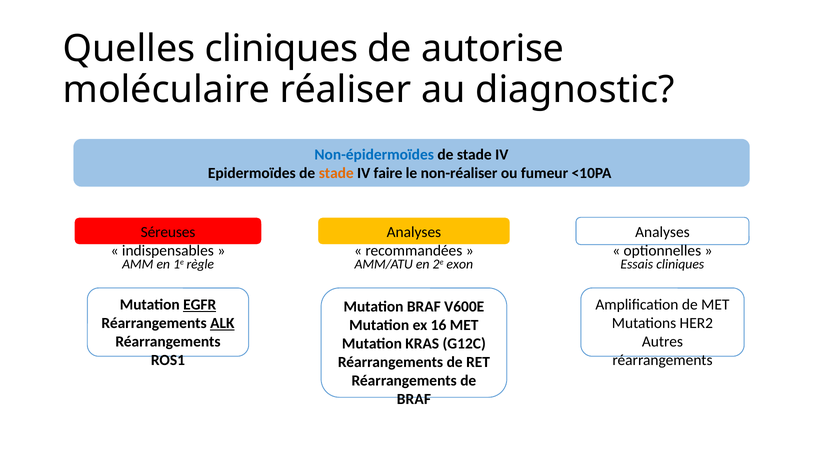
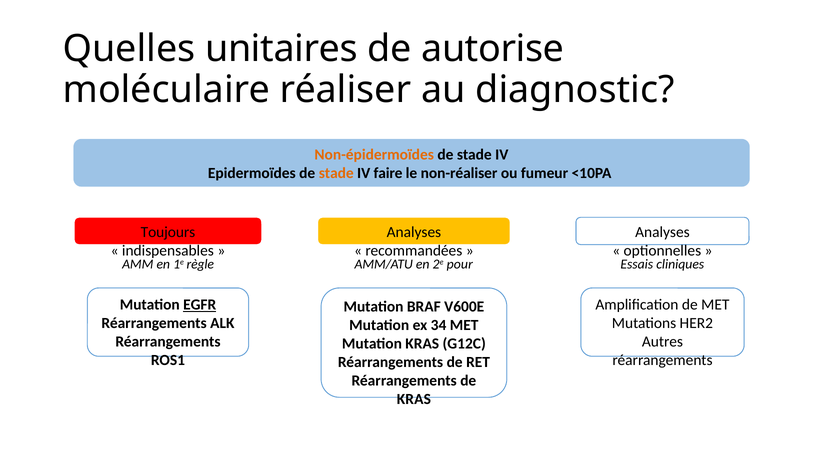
Quelles cliniques: cliniques -> unitaires (281, 49)
Non-épidermoïdes colour: blue -> orange (374, 155)
Séreuses: Séreuses -> Toujours (168, 232)
exon: exon -> pour (460, 264)
ALK underline: present -> none (222, 323)
16: 16 -> 34 (439, 325)
BRAF: BRAF -> KRAS (414, 399)
